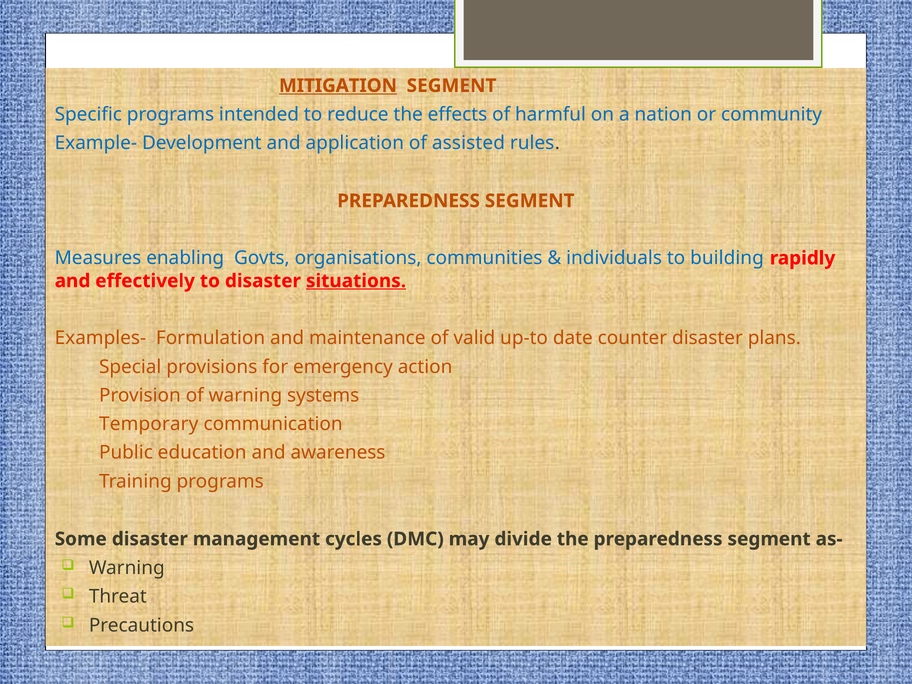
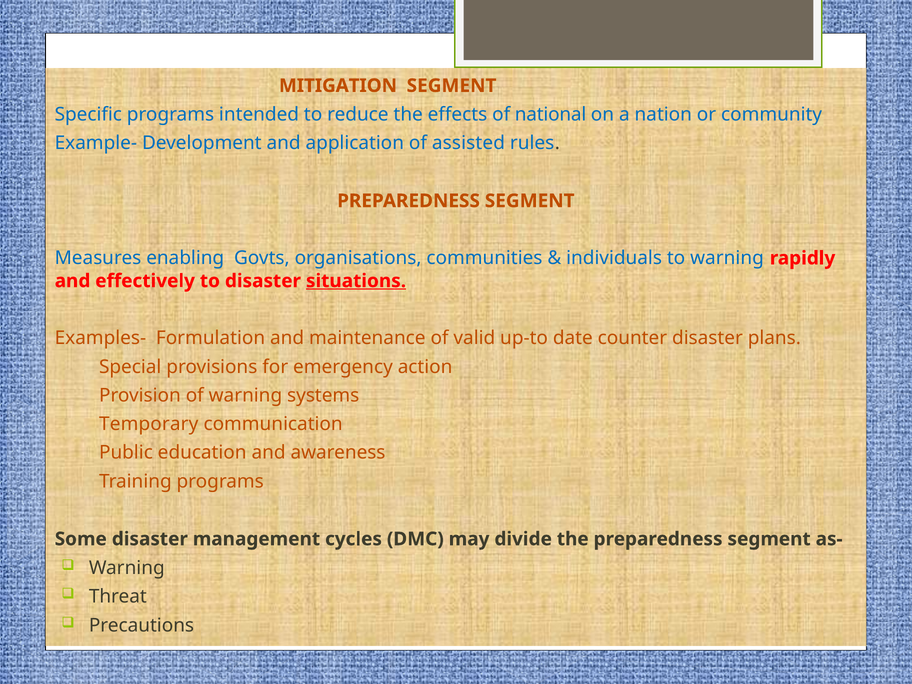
MITIGATION underline: present -> none (338, 86)
harmful: harmful -> national (551, 114)
to building: building -> warning (727, 258)
